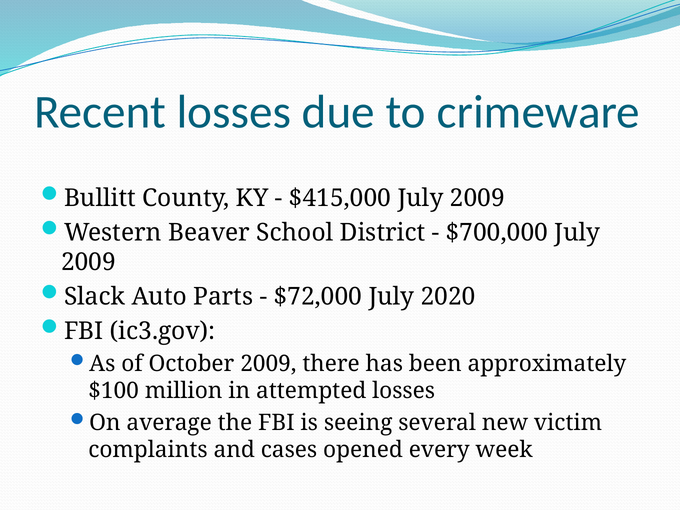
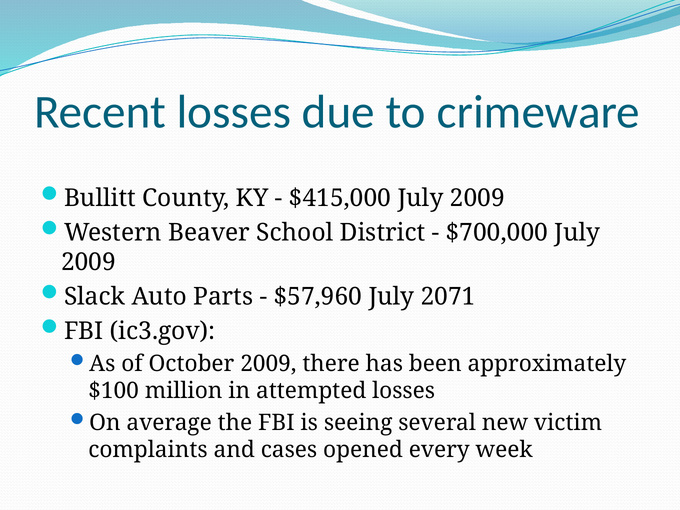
$72,000: $72,000 -> $57,960 (318, 297)
2020: 2020 -> 2071 (448, 297)
